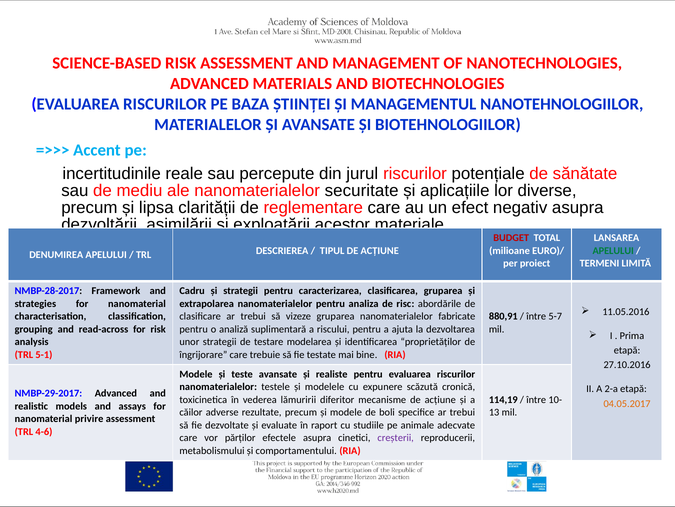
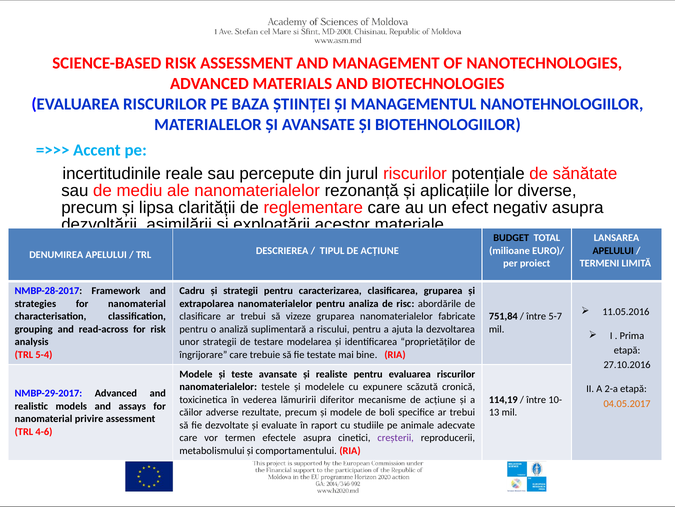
securitate: securitate -> rezonanță (362, 190)
BUDGET colour: red -> black (511, 237)
APELULUI colour: green -> black (613, 250)
880,91: 880,91 -> 751,84 (503, 316)
5-1: 5-1 -> 5-4 (44, 354)
părților: părților -> termen (240, 437)
